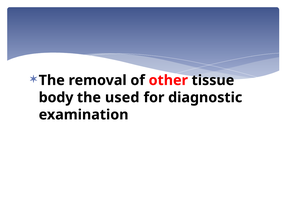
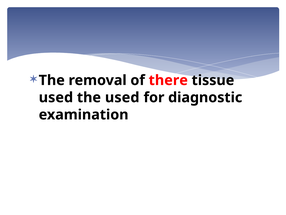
other: other -> there (168, 80)
body: body -> used (56, 97)
